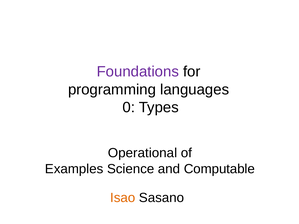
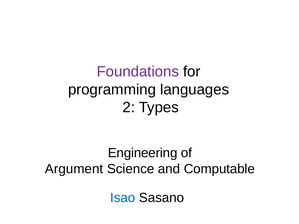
0: 0 -> 2 (129, 108)
Operational: Operational -> Engineering (143, 153)
Examples: Examples -> Argument (74, 169)
Isao colour: orange -> blue (123, 198)
